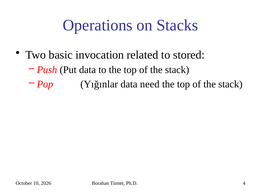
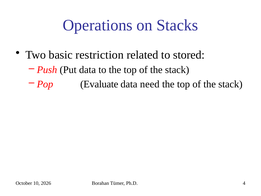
invocation: invocation -> restriction (100, 55)
Yığınlar: Yığınlar -> Evaluate (99, 84)
